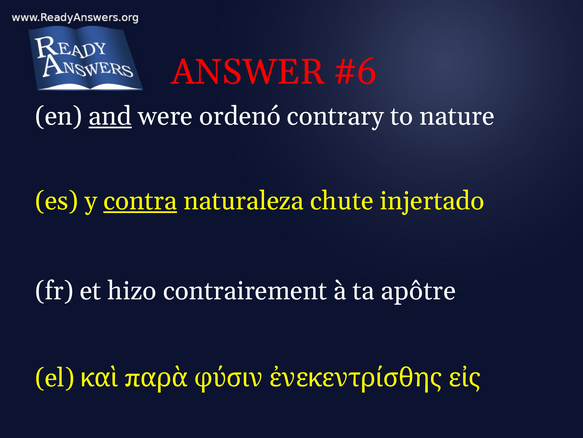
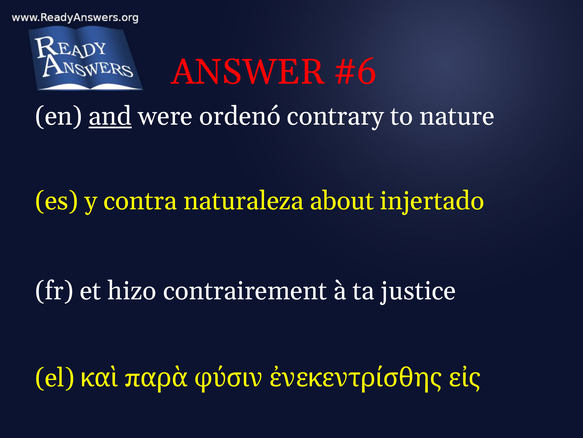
contra underline: present -> none (140, 201)
chute: chute -> about (342, 201)
apôtre: apôtre -> justice (419, 290)
